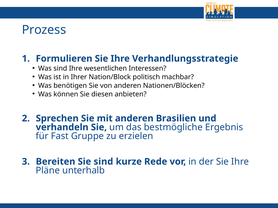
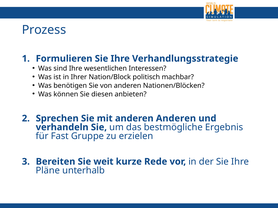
anderen Brasilien: Brasilien -> Anderen (176, 119)
Sie sind: sind -> weit (103, 162)
